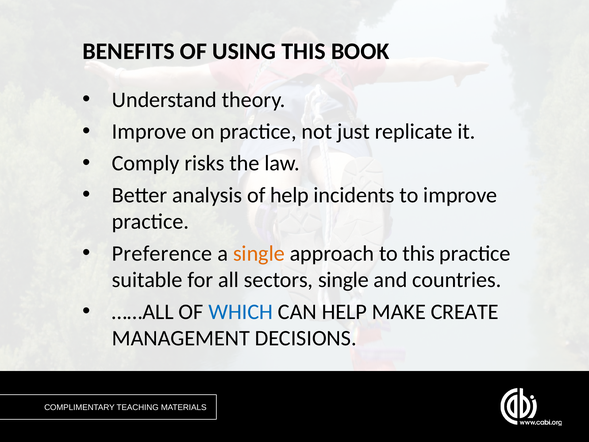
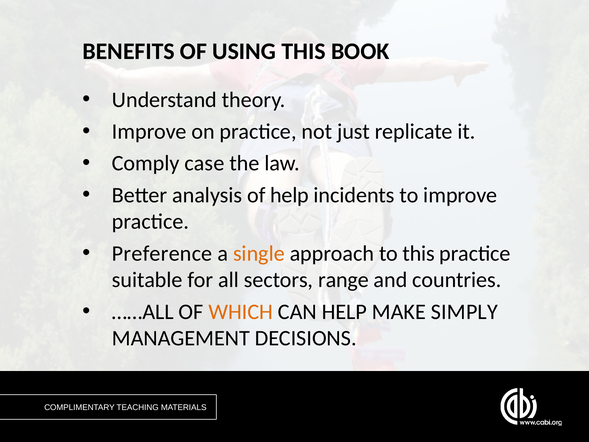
risks: risks -> case (204, 163)
sectors single: single -> range (343, 280)
WHICH colour: blue -> orange (241, 312)
CREATE: CREATE -> SIMPLY (464, 312)
